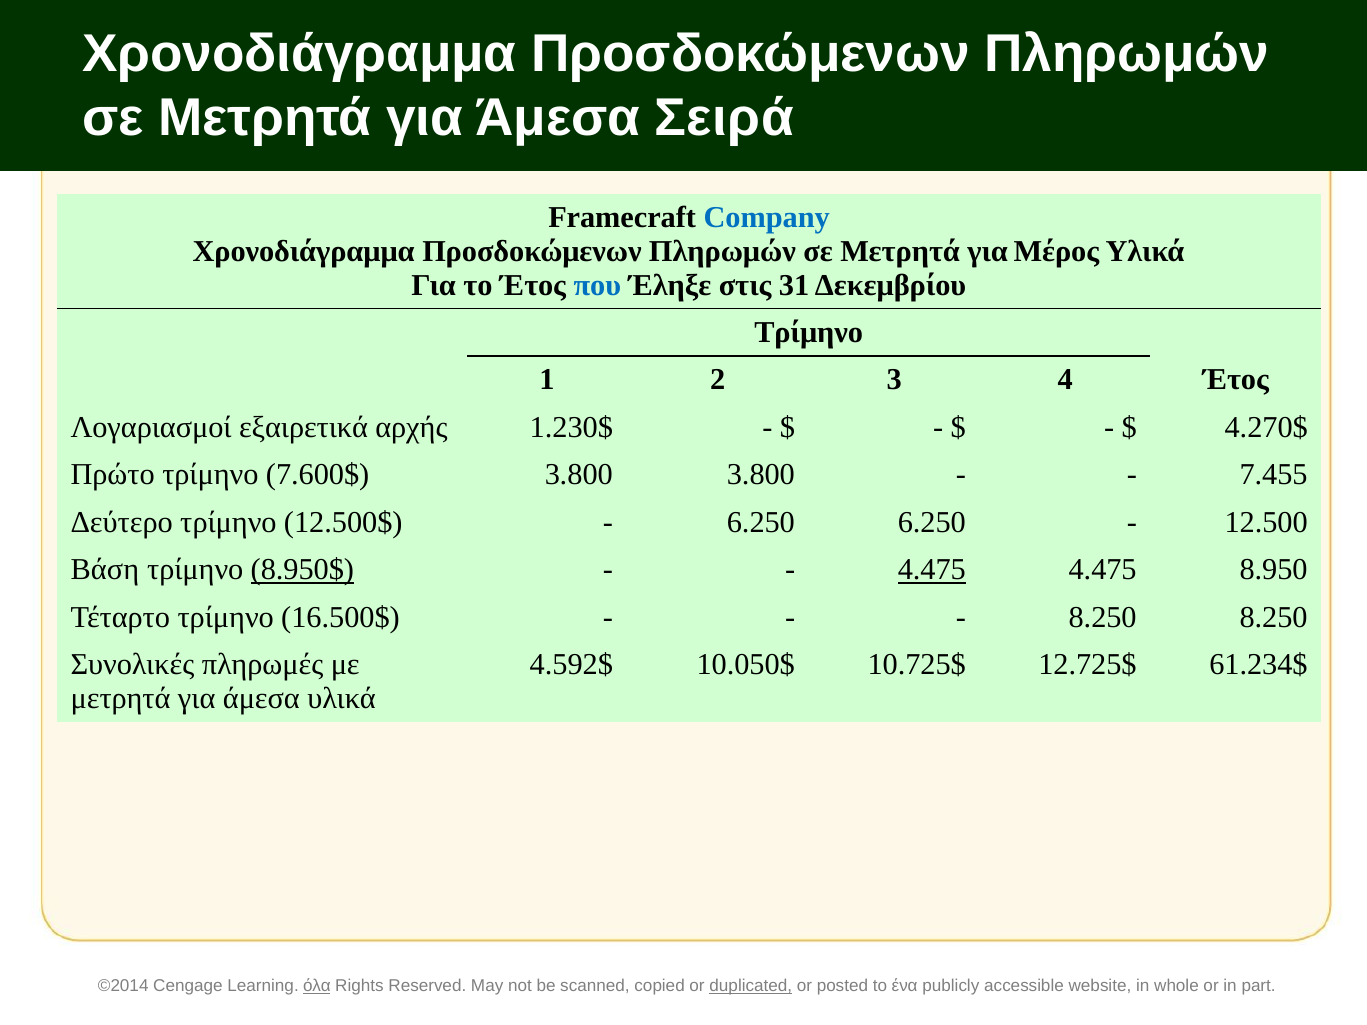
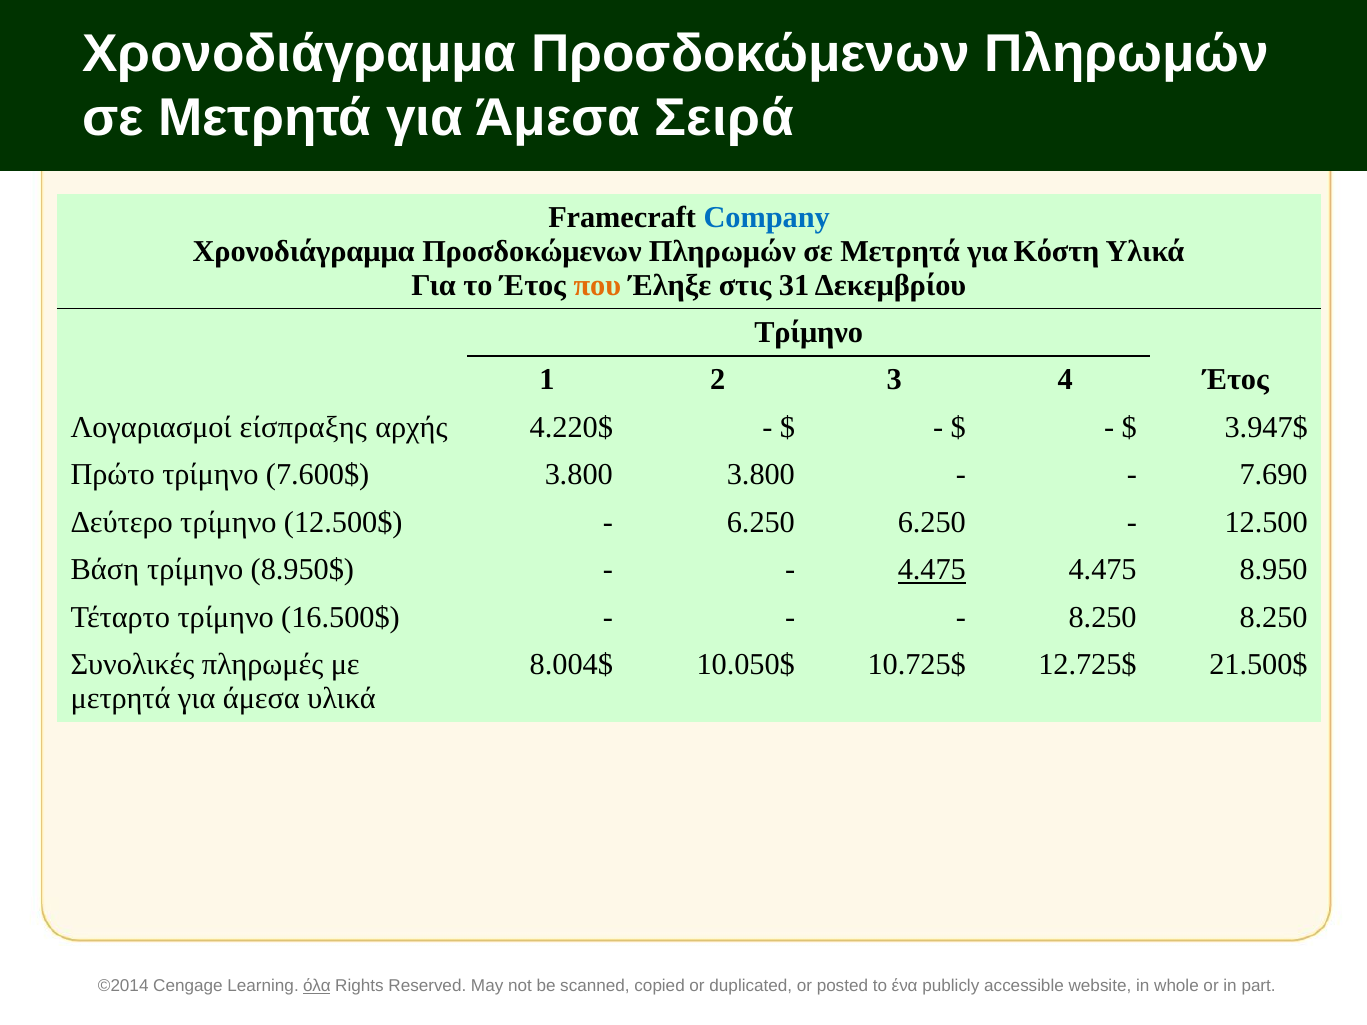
Μέρος: Μέρος -> Κόστη (1056, 251)
που colour: blue -> orange (597, 285)
εξαιρετικά: εξαιρετικά -> είσπραξης (303, 427)
1.230$: 1.230$ -> 4.220$ (571, 427)
4.270$: 4.270$ -> 3.947$ (1266, 427)
7.455: 7.455 -> 7.690 (1274, 475)
8.950$ underline: present -> none (302, 570)
4.592$: 4.592$ -> 8.004$ (571, 665)
61.234$: 61.234$ -> 21.500$ (1258, 665)
duplicated underline: present -> none (751, 987)
